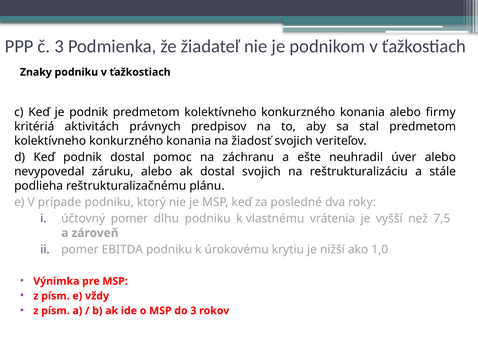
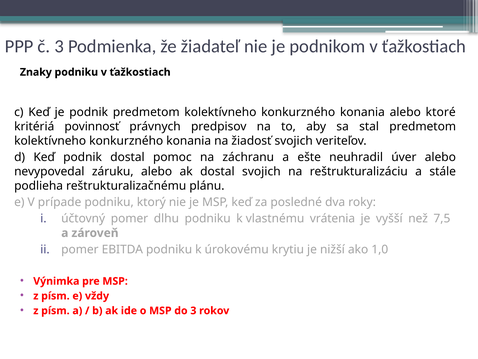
firmy: firmy -> ktoré (441, 112)
aktivitách: aktivitách -> povinnosť (92, 126)
